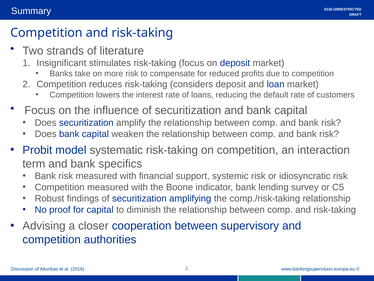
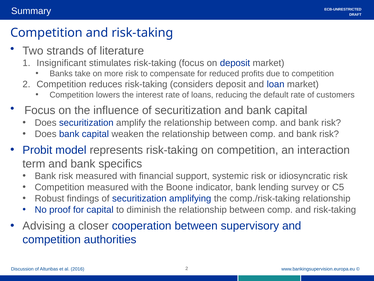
systematic: systematic -> represents (116, 150)
